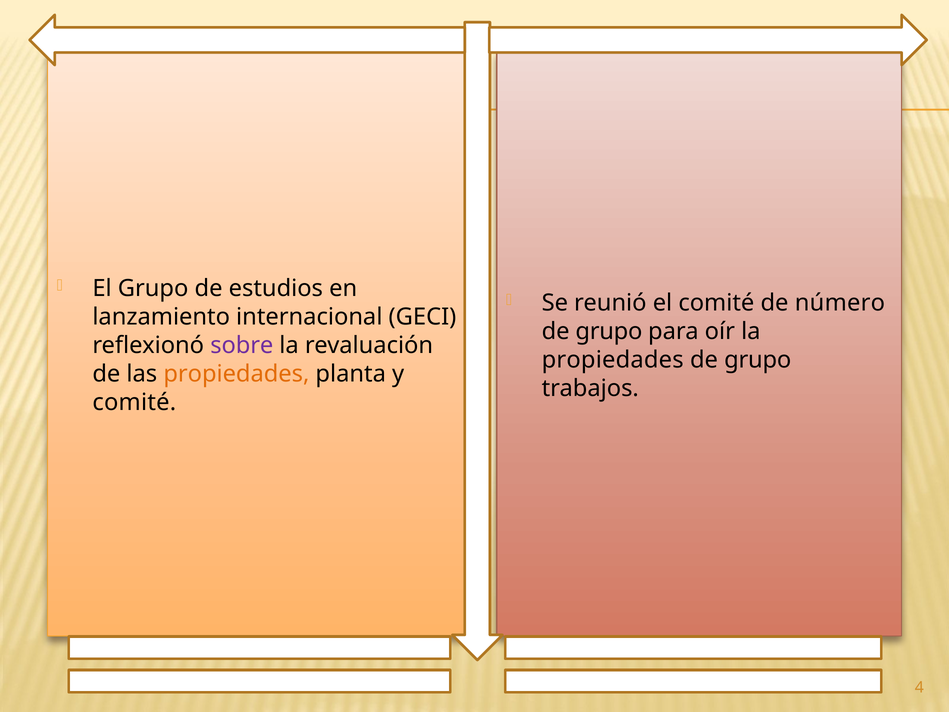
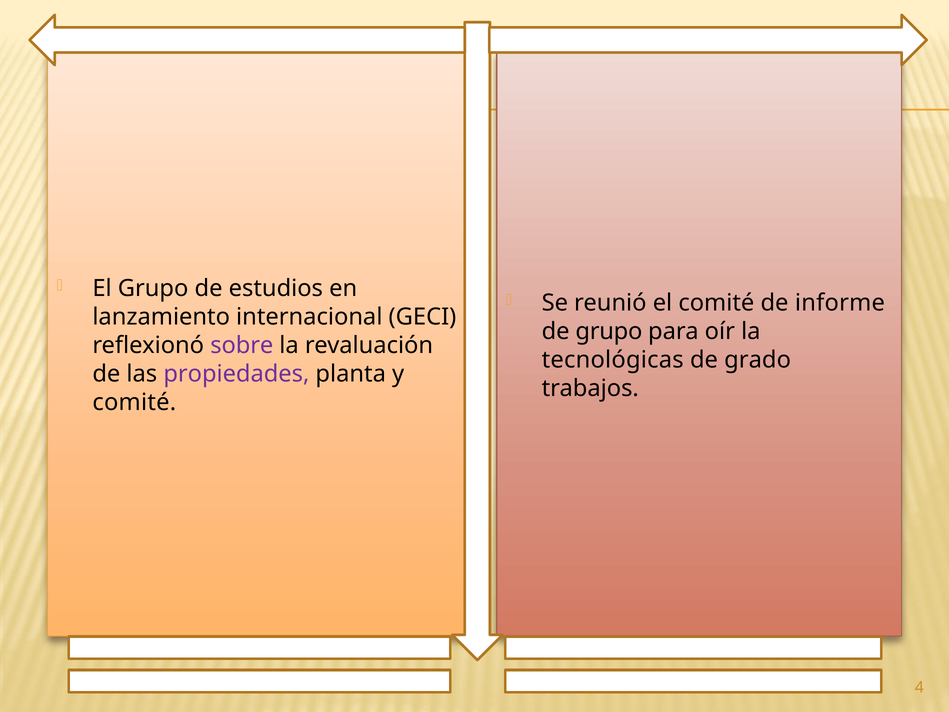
número: número -> informe (840, 303)
propiedades: propiedades -> tecnológicas (613, 360)
grupo: grupo -> grado (758, 360)
propiedades colour: orange -> purple (236, 374)
